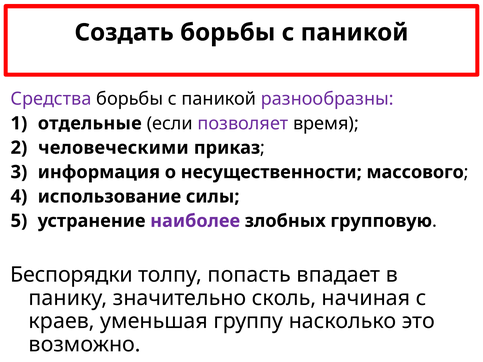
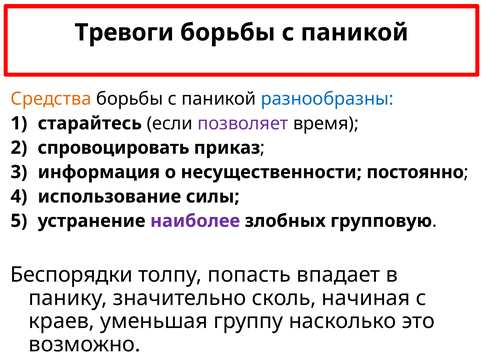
Создать: Создать -> Тревоги (124, 33)
Средства colour: purple -> orange (51, 99)
разнообразны colour: purple -> blue (327, 99)
отдельные: отдельные -> старайтесь (90, 123)
человеческими: человеческими -> спровоцировать (114, 148)
массового: массового -> постоянно (415, 172)
